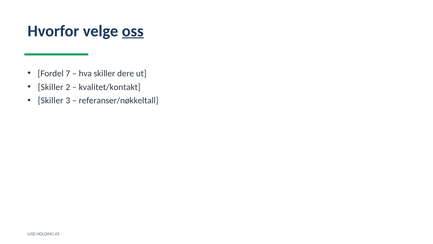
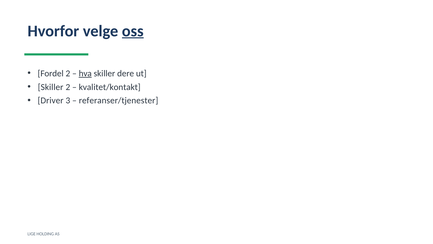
Fordel 7: 7 -> 2 (68, 73)
hva underline: none -> present (85, 73)
Skiller: Skiller -> Driver (51, 100)
referanser/nøkkeltall: referanser/nøkkeltall -> referanser/tjenester (119, 100)
